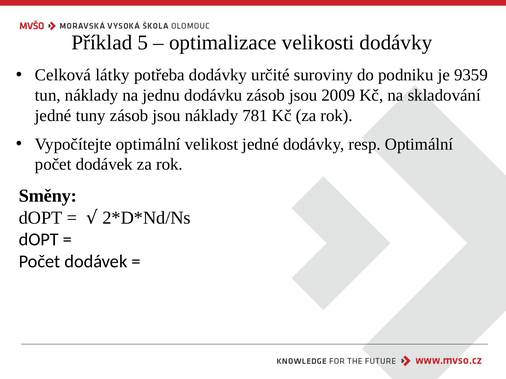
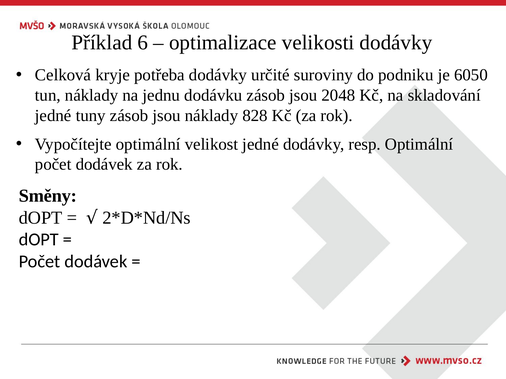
5: 5 -> 6 (143, 43)
látky: látky -> kryje (113, 75)
9359: 9359 -> 6050 (471, 75)
2009: 2009 -> 2048 (338, 95)
781: 781 -> 828 (255, 116)
